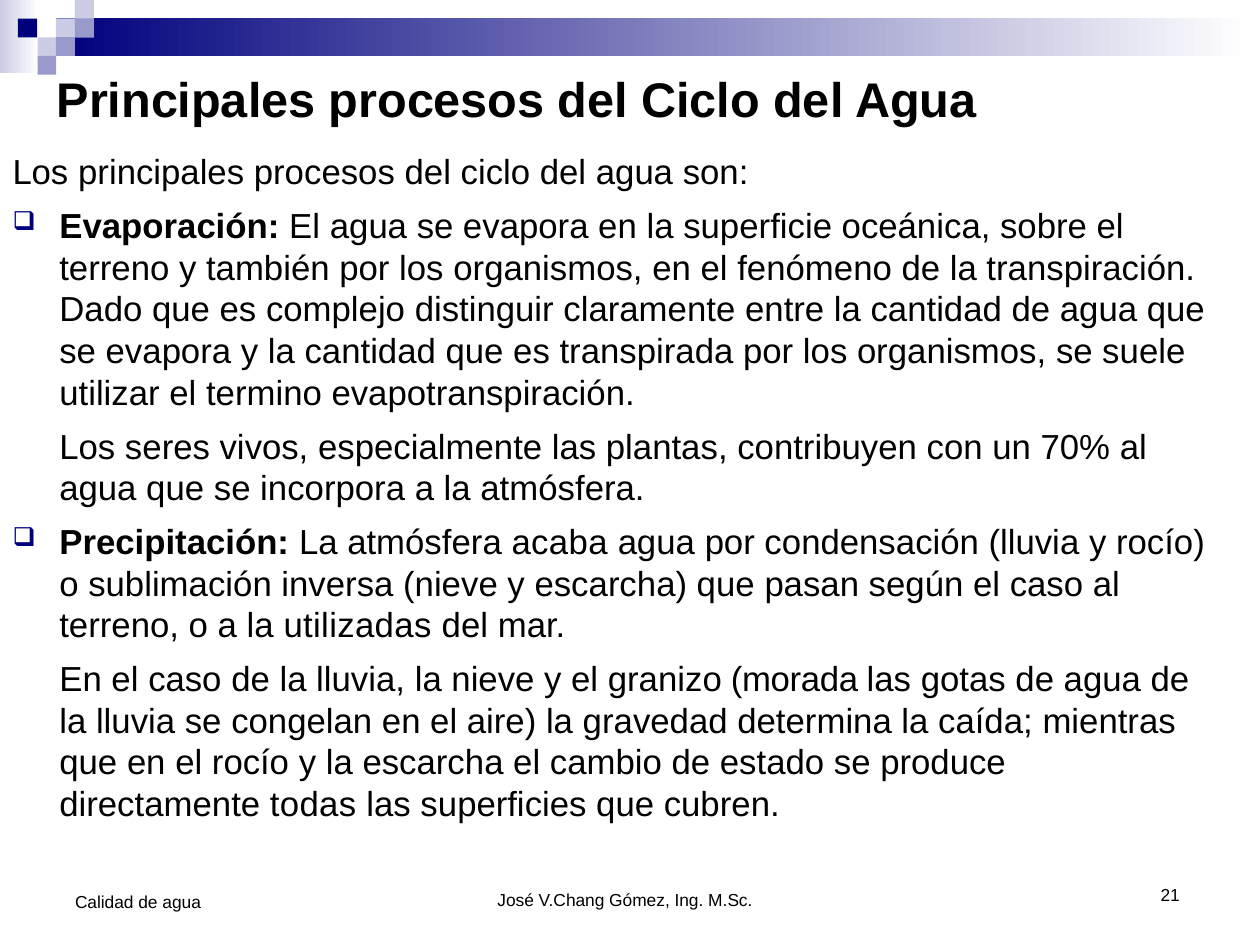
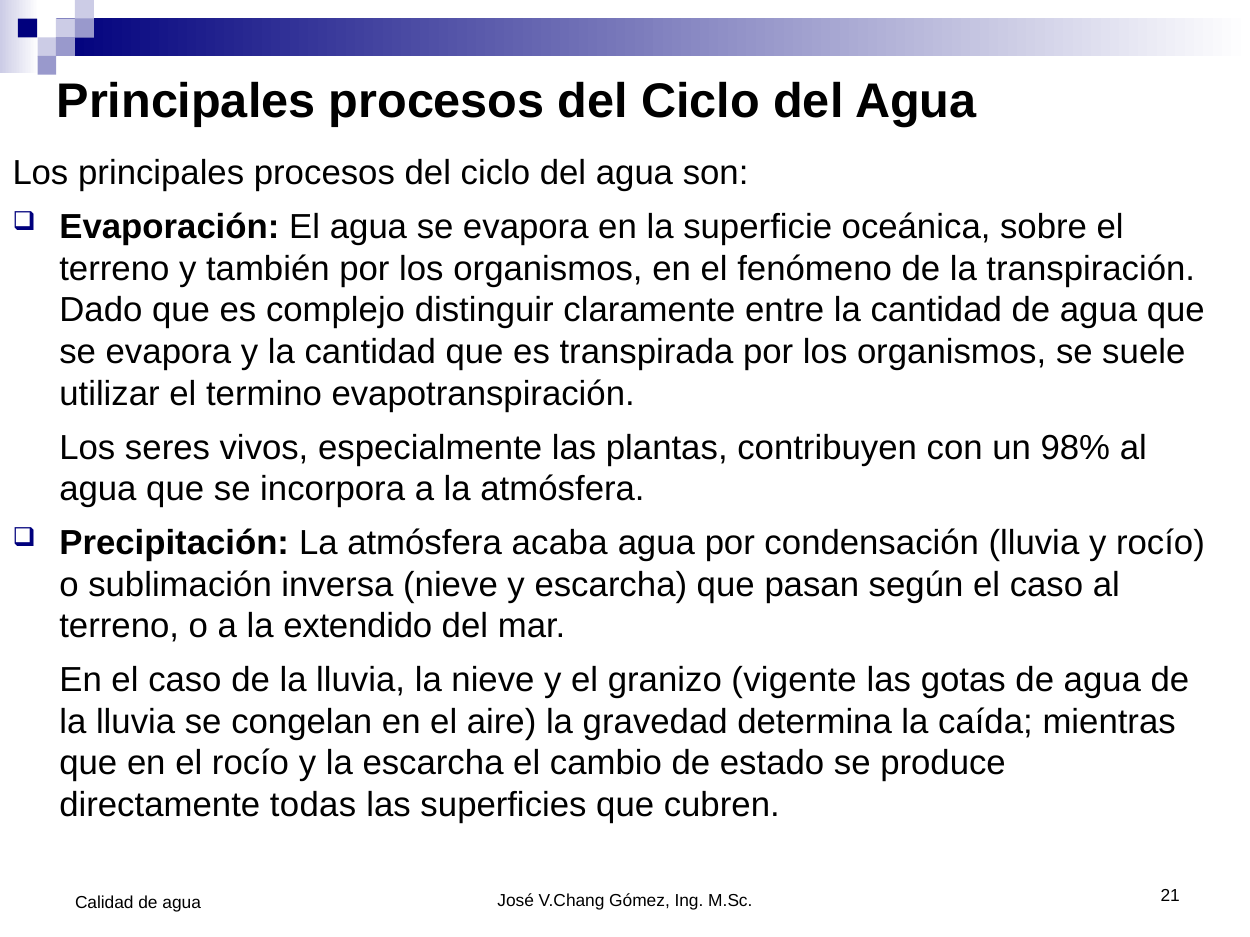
70%: 70% -> 98% (1075, 448)
utilizadas: utilizadas -> extendido (358, 627)
morada: morada -> vigente (794, 681)
